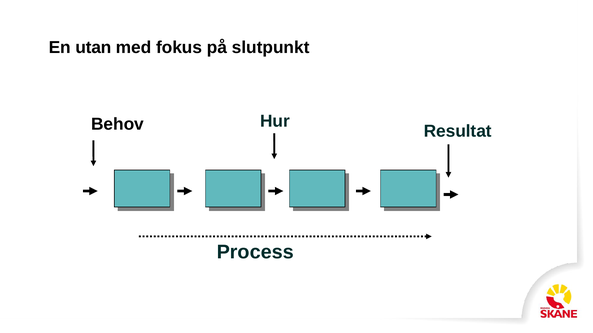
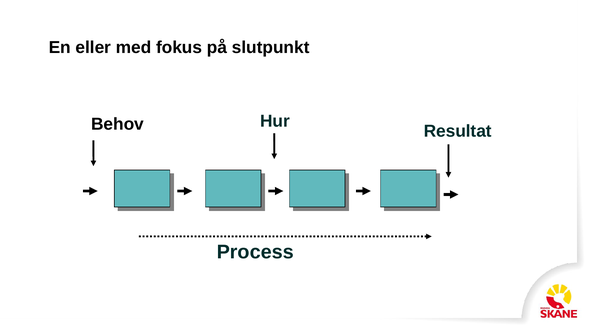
utan: utan -> eller (93, 47)
